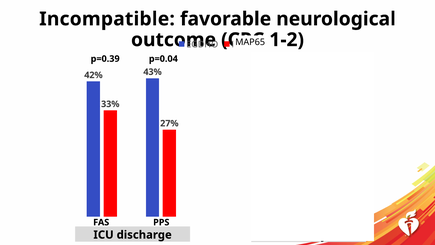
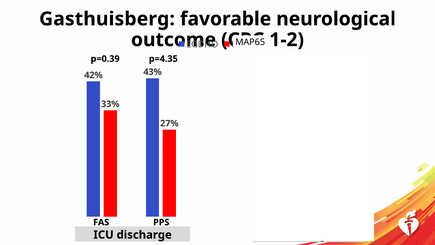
Incompatible: Incompatible -> Gasthuisberg (107, 19)
p=0.04: p=0.04 -> p=4.35 (163, 59)
